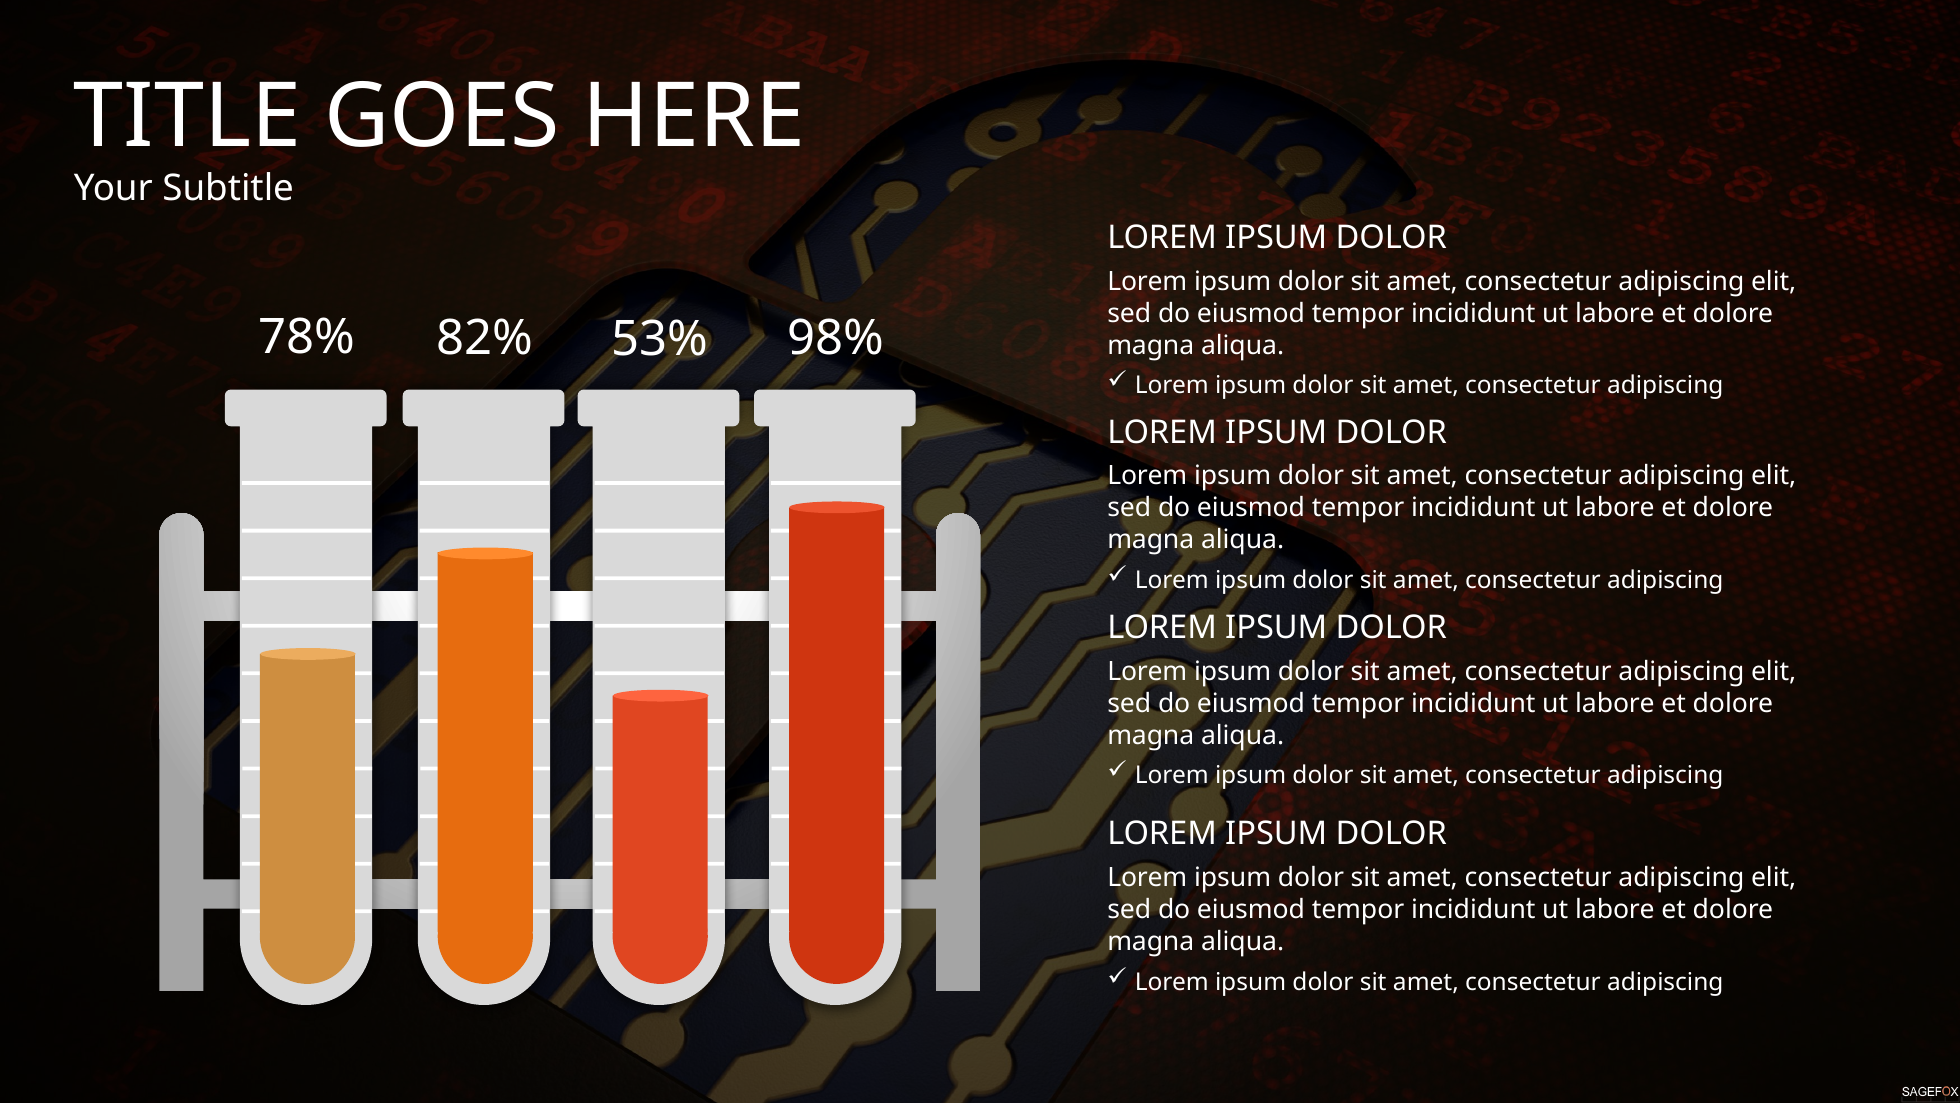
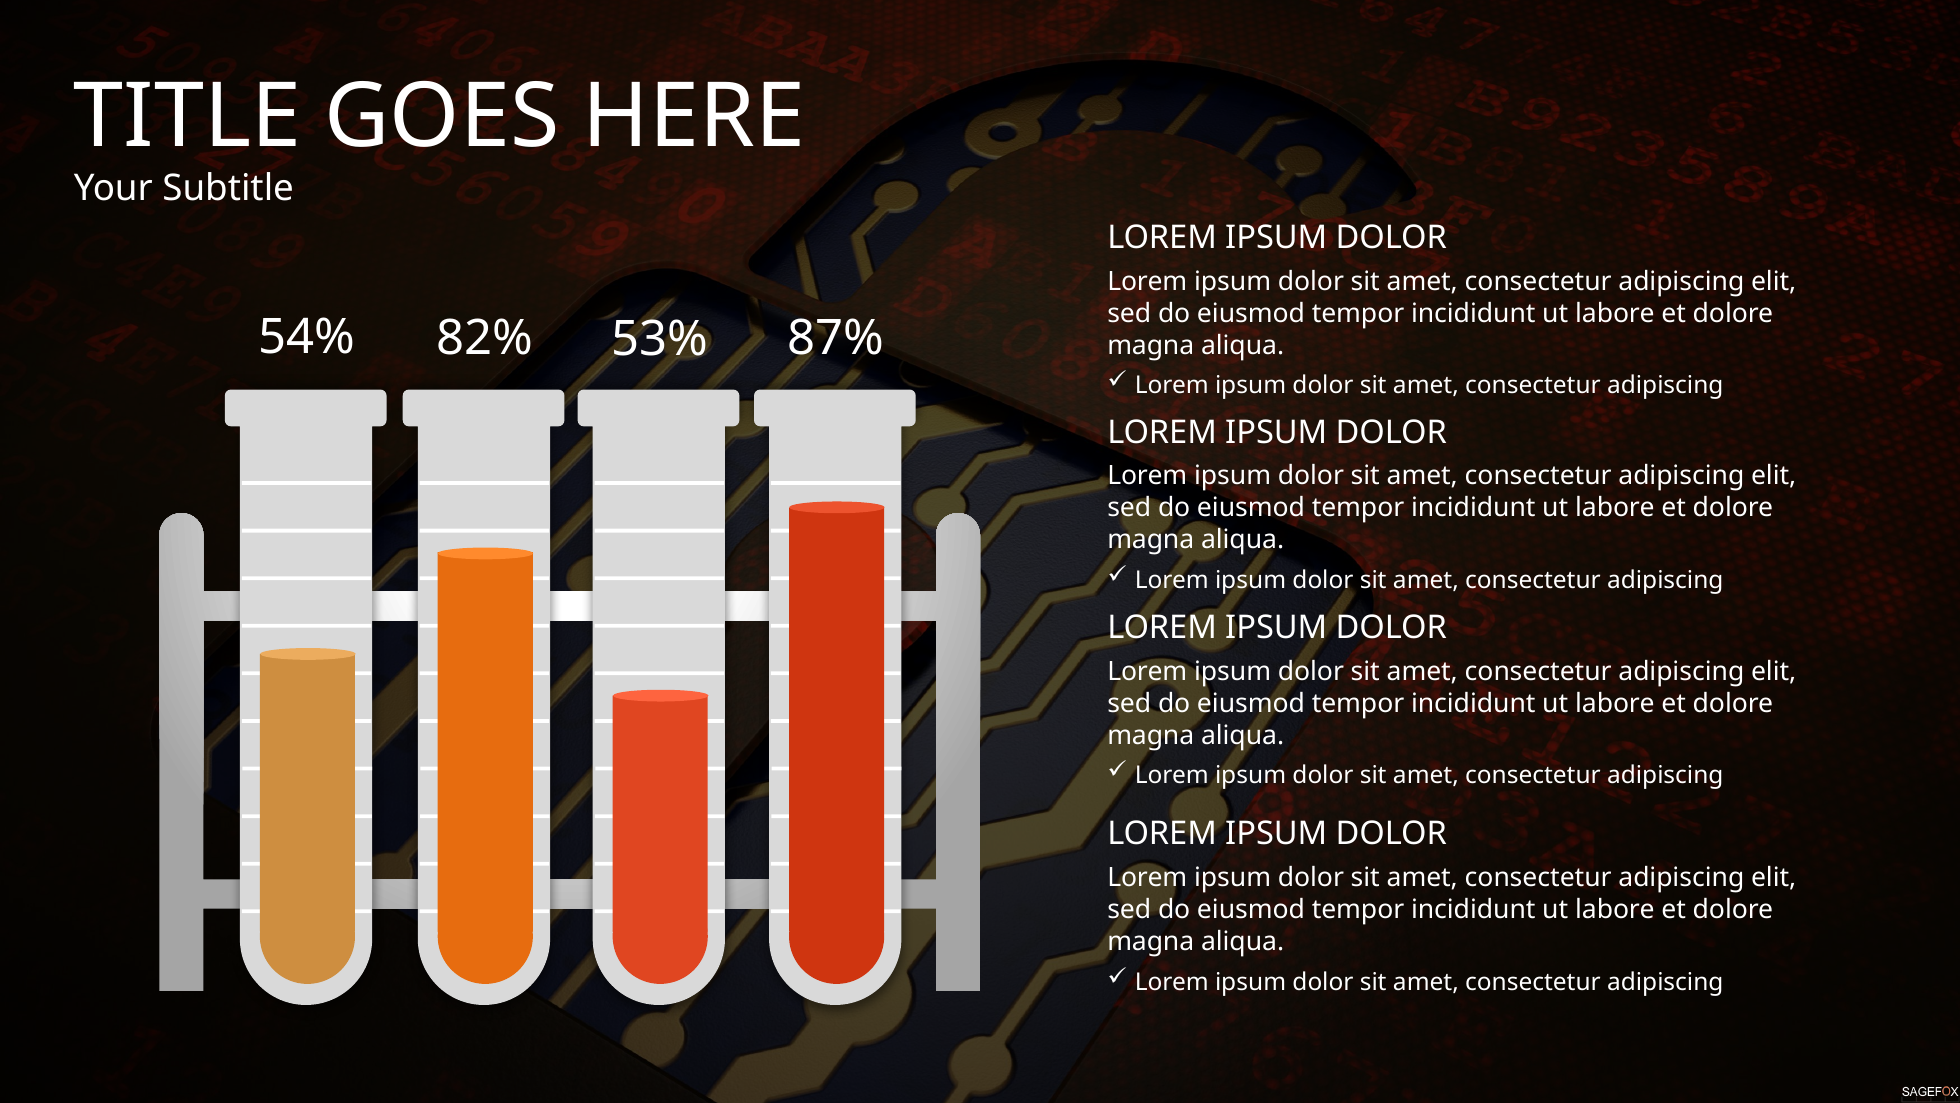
78%: 78% -> 54% (307, 337)
98%: 98% -> 87% (836, 338)
